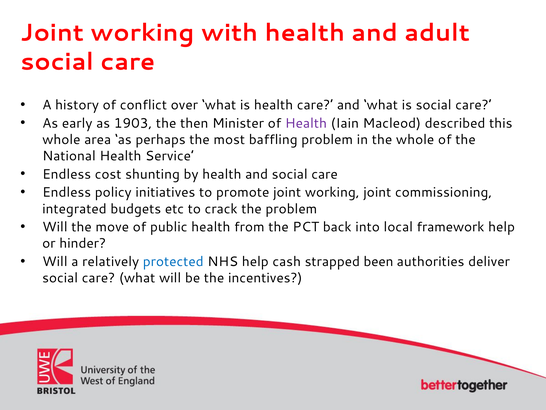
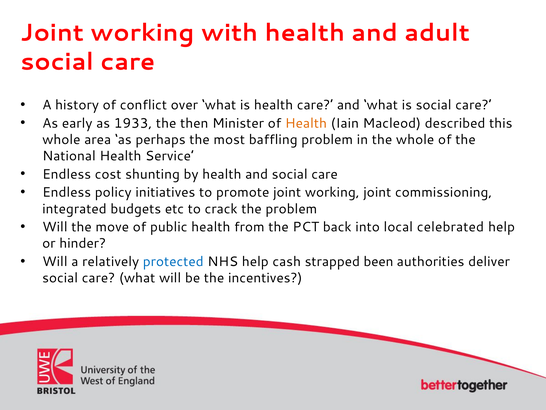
1903: 1903 -> 1933 (133, 123)
Health colour: purple -> orange (306, 123)
framework: framework -> celebrated (450, 227)
